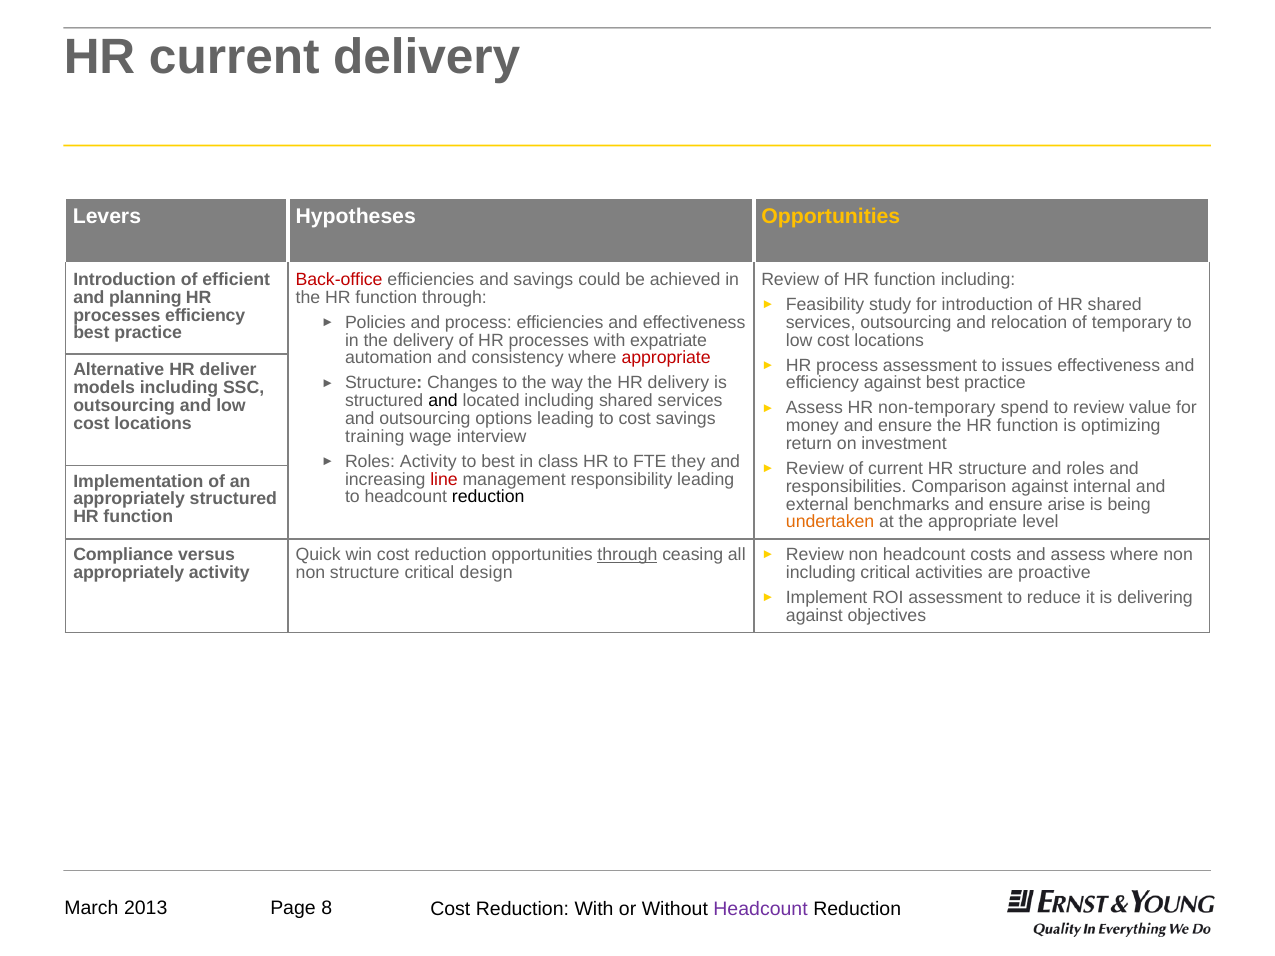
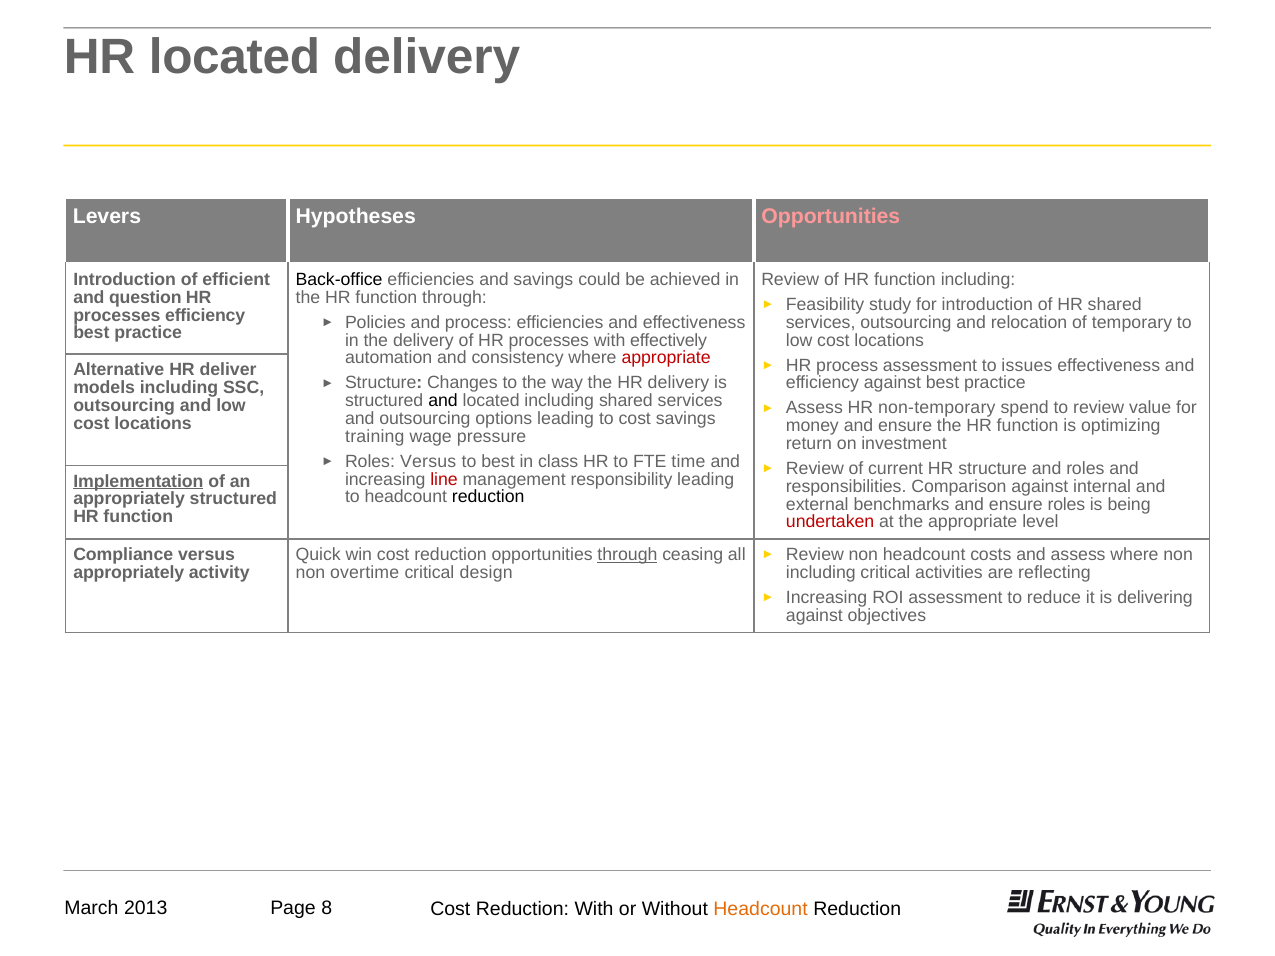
HR current: current -> located (234, 57)
Opportunities colour: yellow -> pink (831, 217)
Back-office colour: red -> black (339, 280)
planning: planning -> question (145, 298)
expatriate: expatriate -> effectively (669, 340)
interview: interview -> pressure (492, 437)
Roles Activity: Activity -> Versus (428, 462)
they: they -> time (688, 462)
Implementation underline: none -> present (138, 481)
ensure arise: arise -> roles (1066, 504)
undertaken colour: orange -> red (830, 522)
non structure: structure -> overtime (365, 573)
proactive: proactive -> reflecting (1054, 573)
Implement: Implement -> Increasing (827, 598)
Headcount colour: purple -> orange (761, 909)
